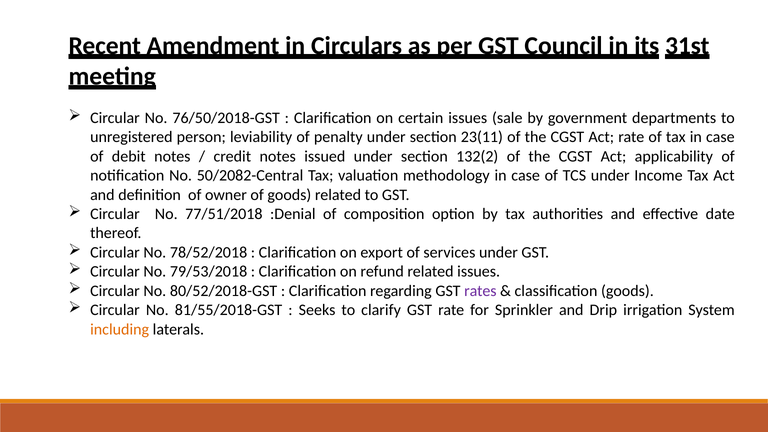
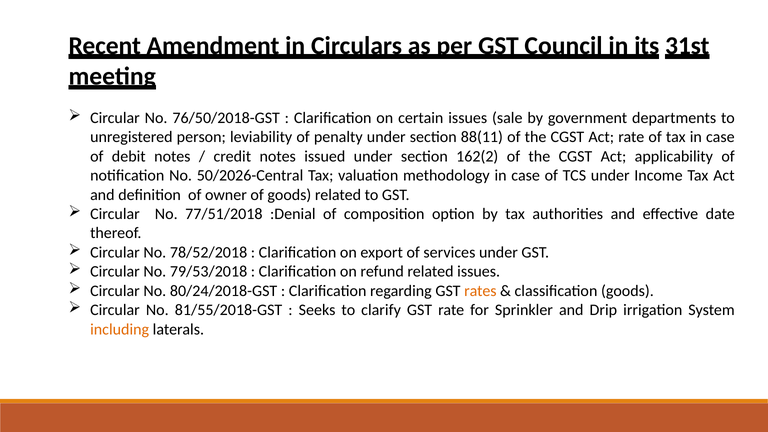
23(11: 23(11 -> 88(11 (482, 137)
132(2: 132(2 -> 162(2 (477, 156)
50/2082-Central: 50/2082-Central -> 50/2026-Central (250, 176)
80/52/2018-GST: 80/52/2018-GST -> 80/24/2018-GST (224, 291)
rates colour: purple -> orange (480, 291)
